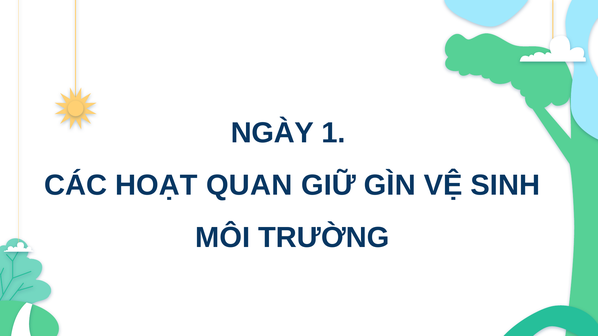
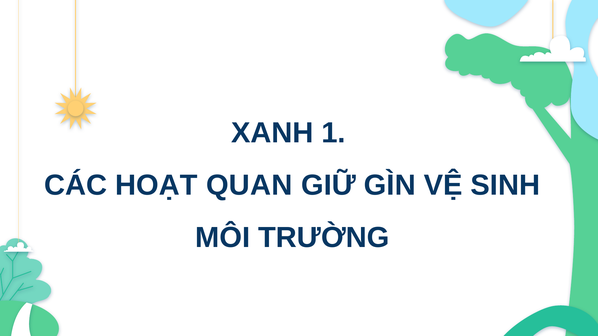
NGÀY: NGÀY -> XANH (272, 133)
